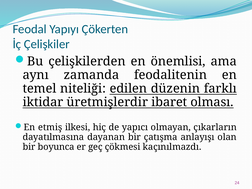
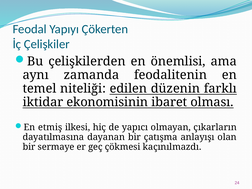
üretmişlerdir: üretmişlerdir -> ekonomisinin (107, 102)
boyunca: boyunca -> sermaye (56, 147)
